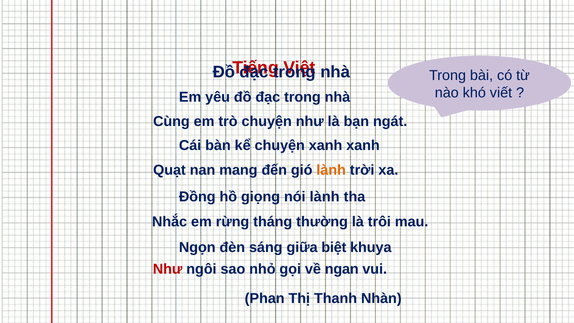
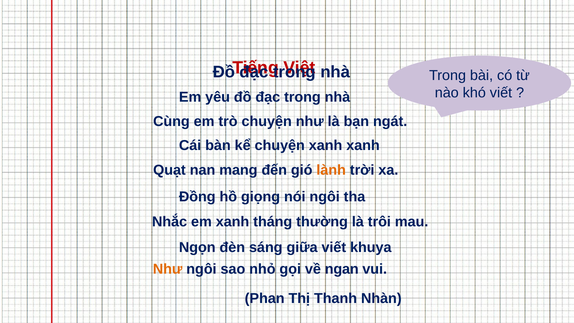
nói lành: lành -> ngôi (325, 197)
em rừng: rừng -> xanh (233, 222)
giữa biệt: biệt -> viết (334, 247)
Như colour: red -> orange (168, 269)
